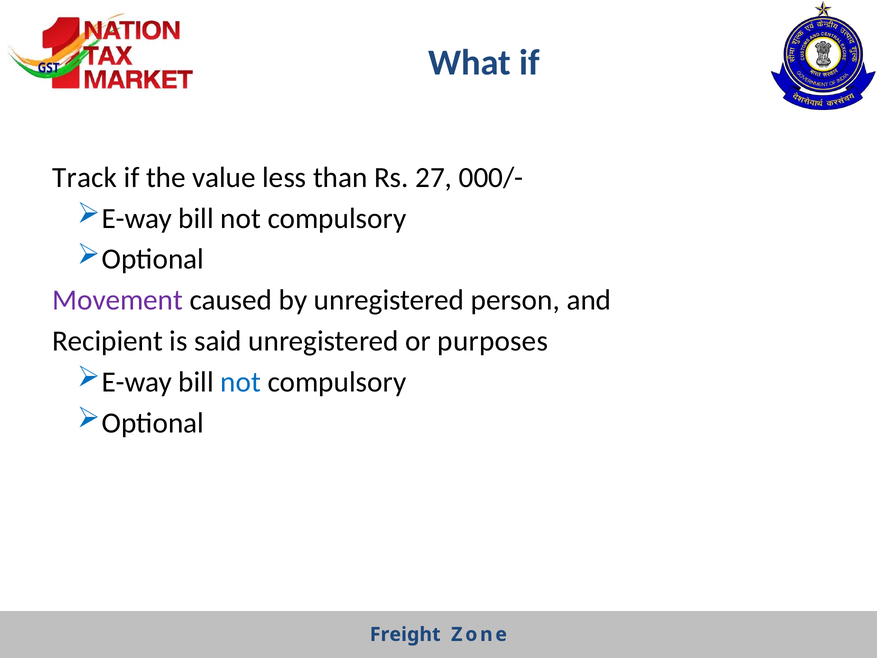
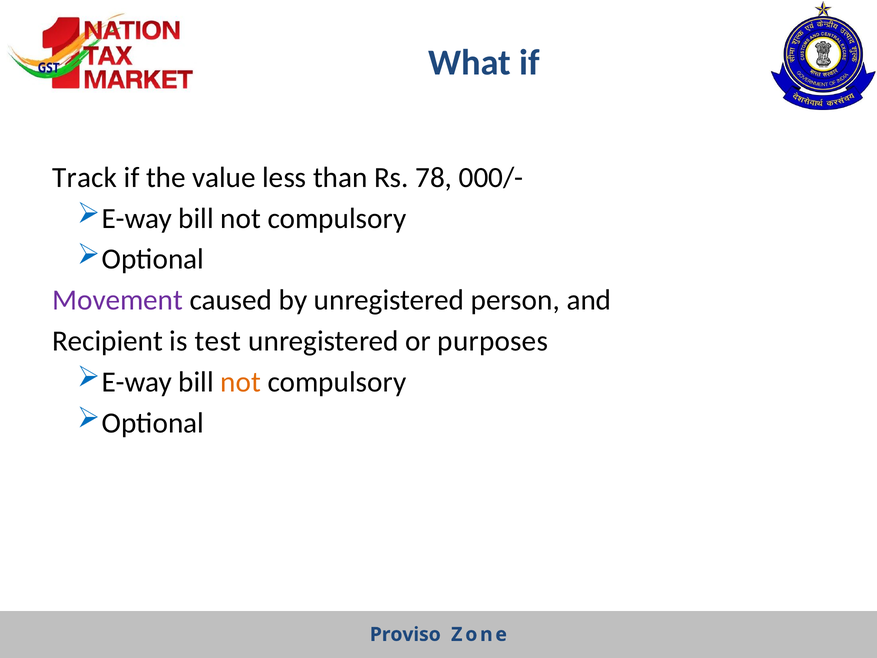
27: 27 -> 78 (434, 177)
said: said -> test (218, 341)
not colour: blue -> orange (241, 382)
Freight: Freight -> Proviso (405, 634)
